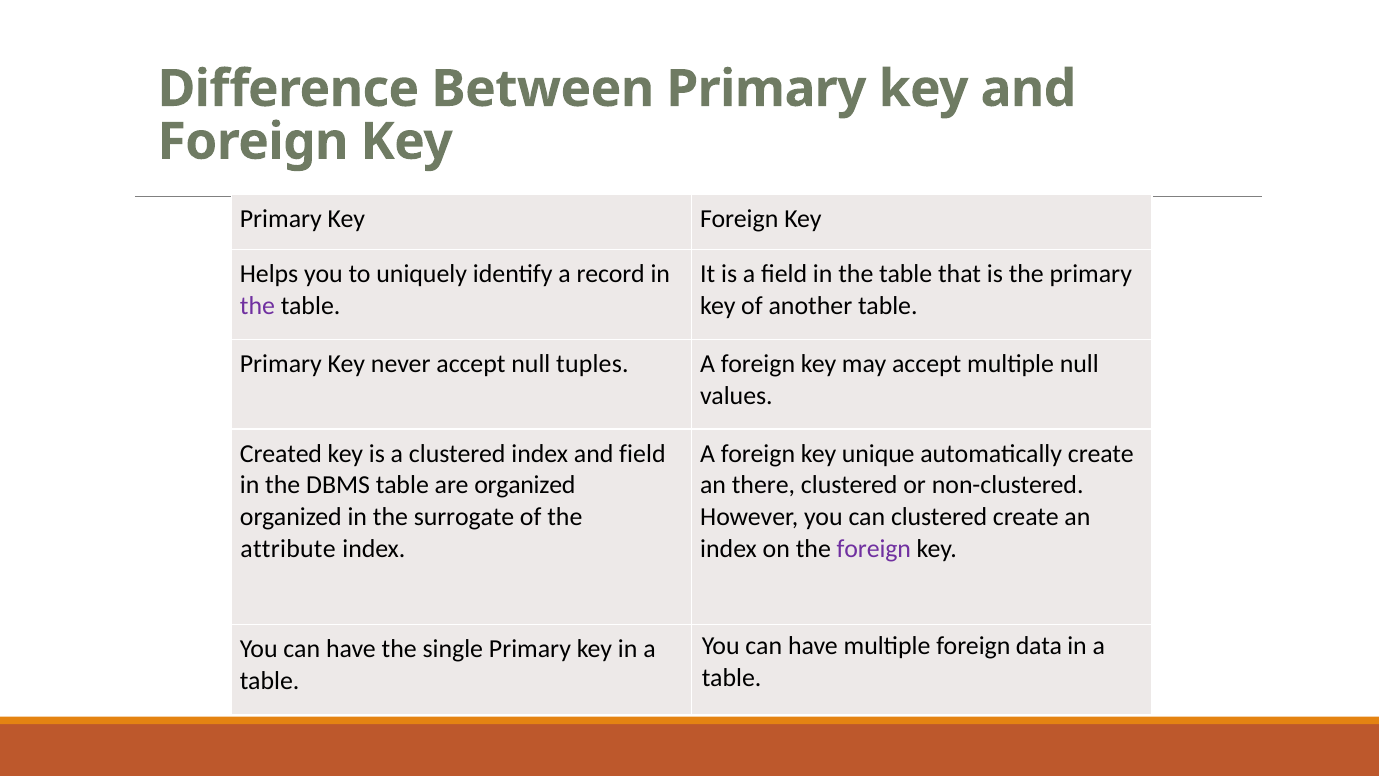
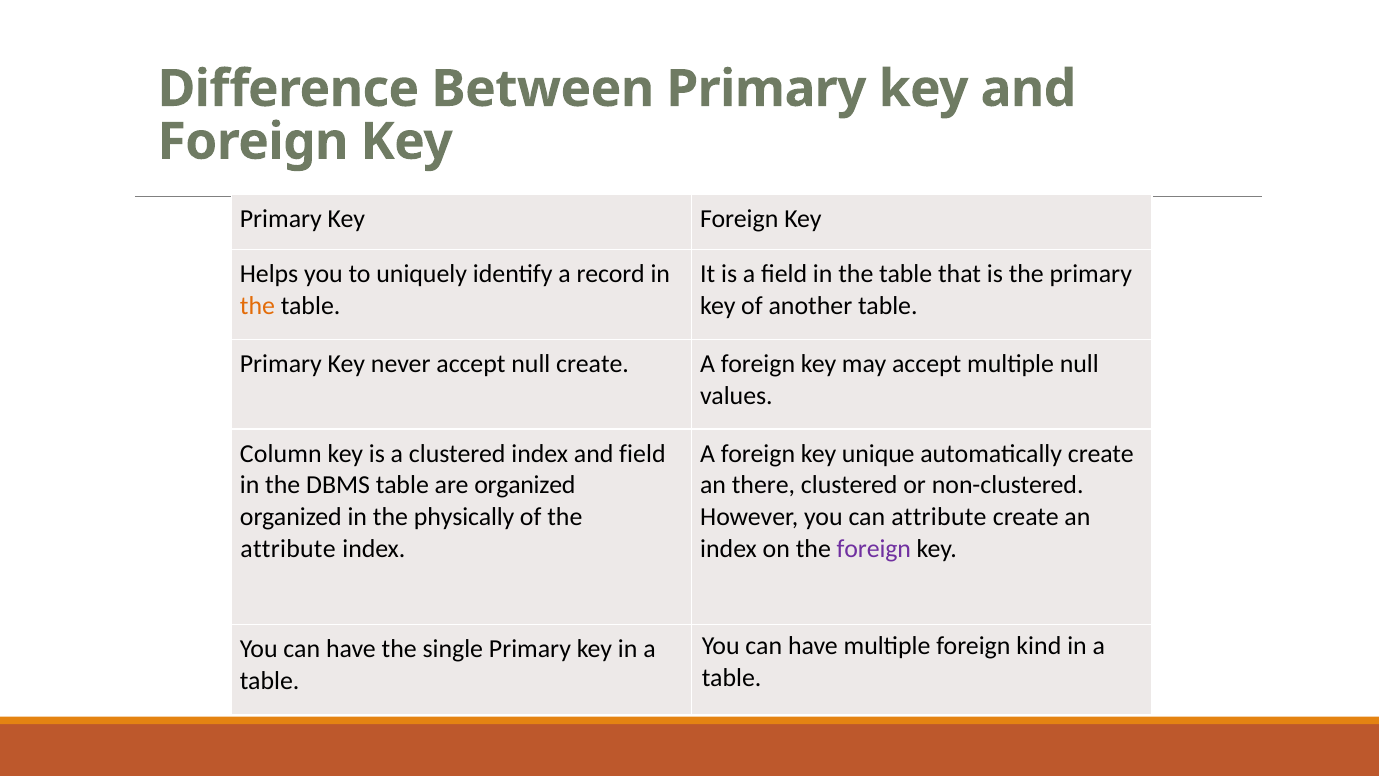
the colour: purple -> orange (257, 305)
null tuples: tuples -> create (593, 364)
Created: Created -> Column (281, 454)
surrogate: surrogate -> physically (464, 517)
can clustered: clustered -> attribute (939, 517)
data: data -> kind (1039, 646)
